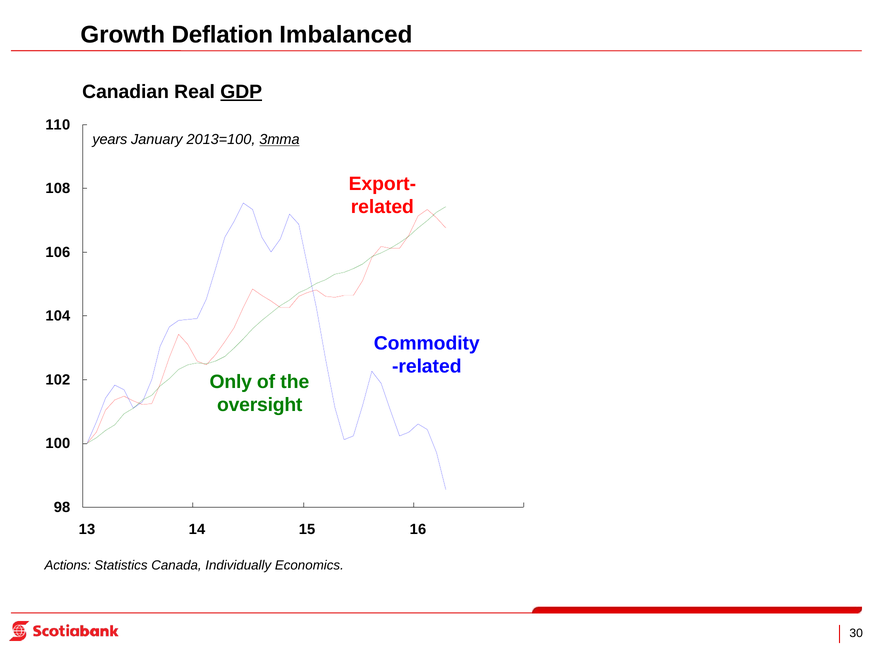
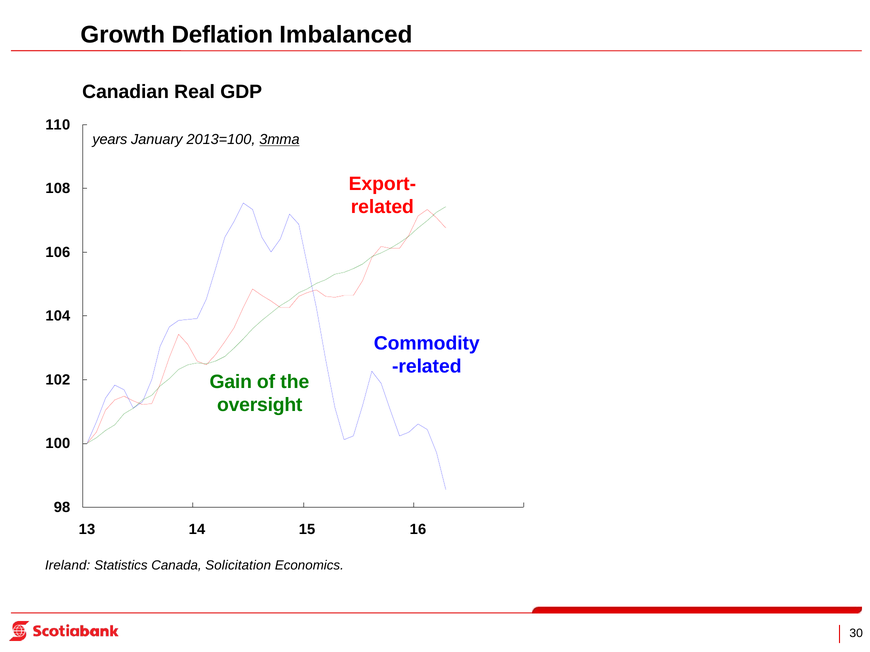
GDP underline: present -> none (241, 92)
Only: Only -> Gain (231, 382)
Actions: Actions -> Ireland (68, 566)
Individually: Individually -> Solicitation (238, 566)
